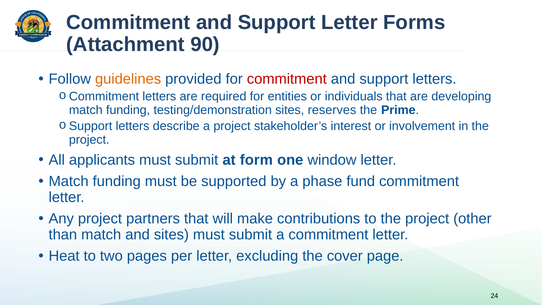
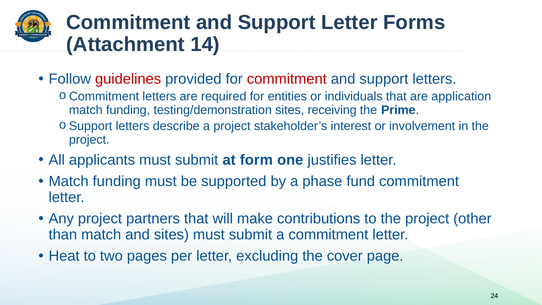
90: 90 -> 14 (205, 44)
guidelines colour: orange -> red (128, 79)
developing: developing -> application (461, 96)
reserves: reserves -> receiving (332, 110)
window: window -> justifies (332, 160)
